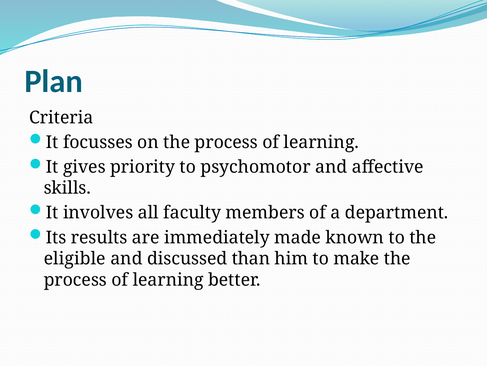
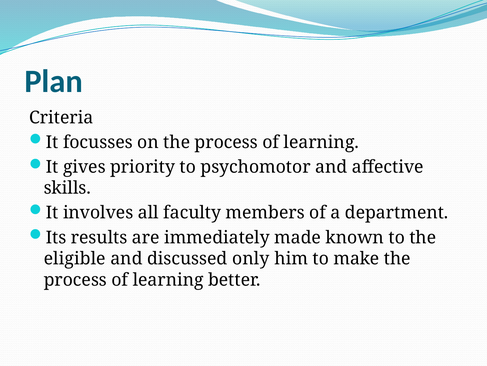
than: than -> only (251, 258)
